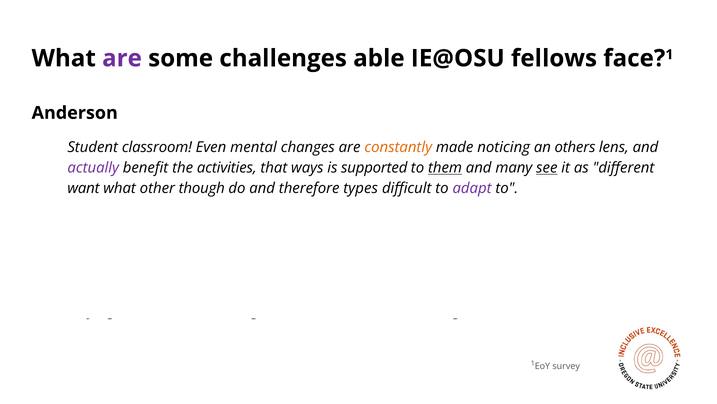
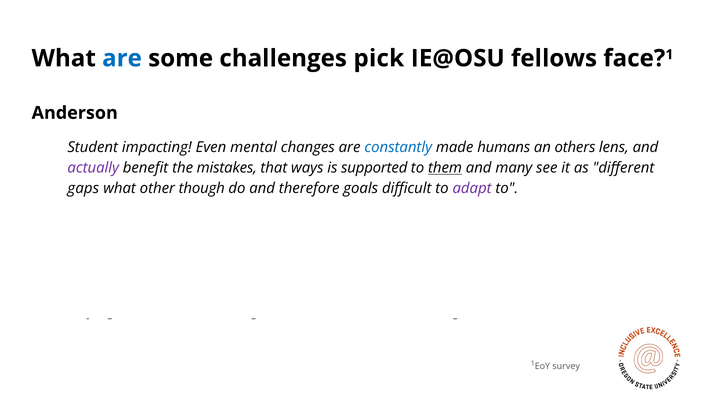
are colour: purple -> blue (122, 58)
challenges able: able -> pick (379, 58)
classroom: classroom -> impacting (157, 147)
constantly colour: orange -> blue (398, 147)
noticing: noticing -> humans (504, 147)
activities: activities -> mistakes (227, 167)
see underline: present -> none (547, 167)
want: want -> gaps (83, 188)
types: types -> goals (361, 188)
